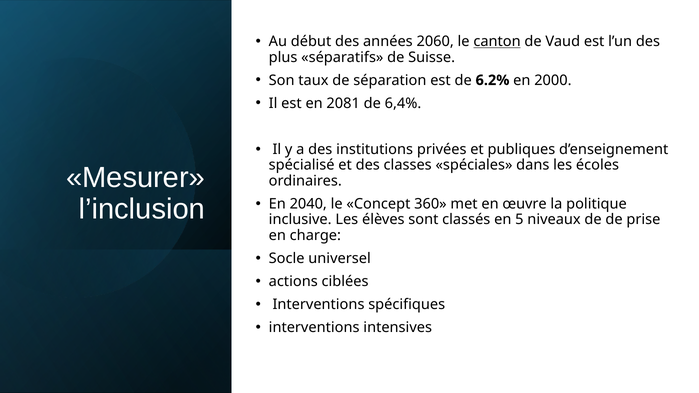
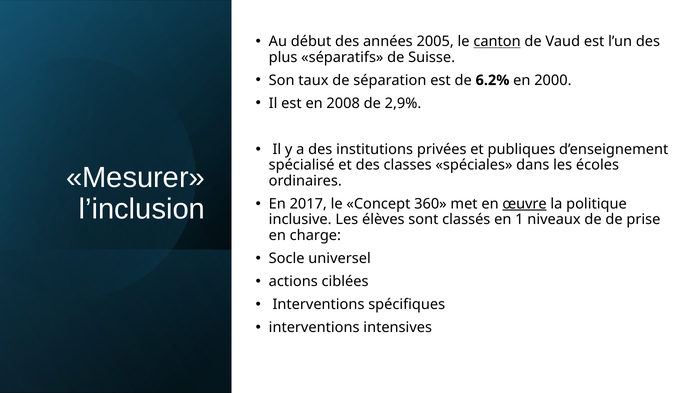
2060: 2060 -> 2005 (435, 41)
2081: 2081 -> 2008 (343, 103)
6,4%: 6,4% -> 2,9% (403, 103)
2040: 2040 -> 2017 (308, 204)
œuvre underline: none -> present (525, 204)
5: 5 -> 1 (519, 220)
